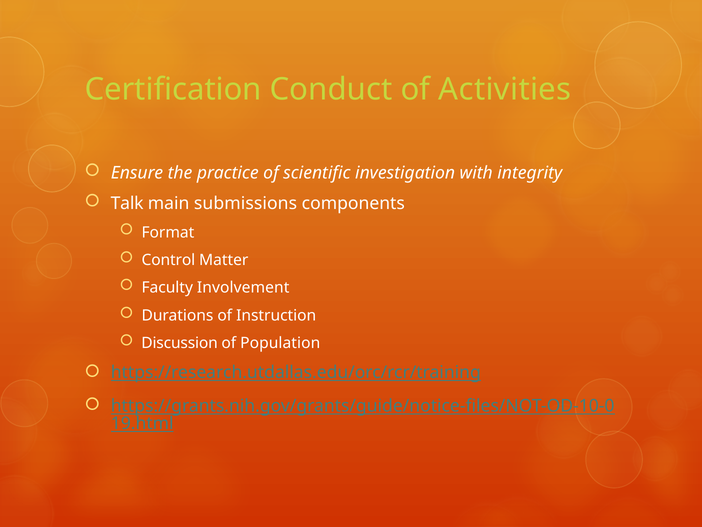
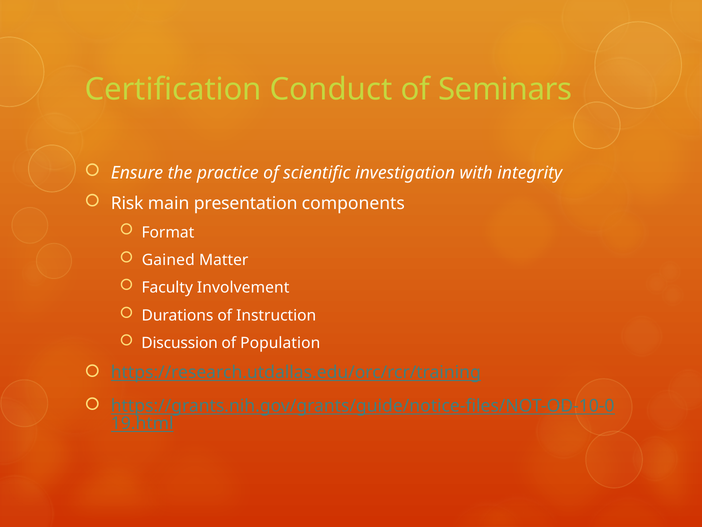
Activities: Activities -> Seminars (505, 90)
Talk: Talk -> Risk (127, 203)
submissions: submissions -> presentation (246, 203)
Control: Control -> Gained (168, 260)
